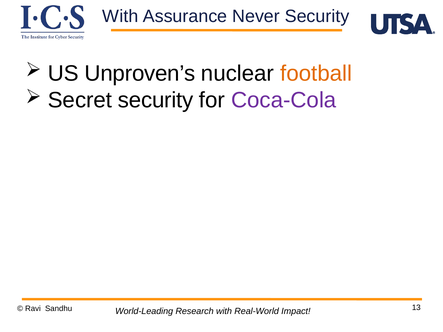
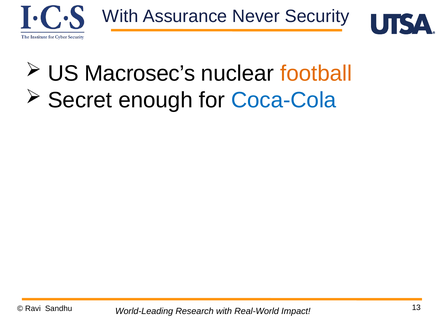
Unproven’s: Unproven’s -> Macrosec’s (140, 73)
Secret security: security -> enough (156, 100)
Coca-Cola colour: purple -> blue (284, 100)
